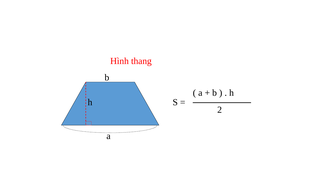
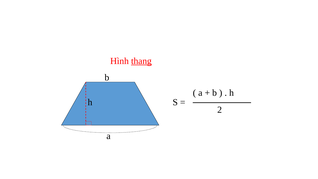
thang underline: none -> present (141, 61)
